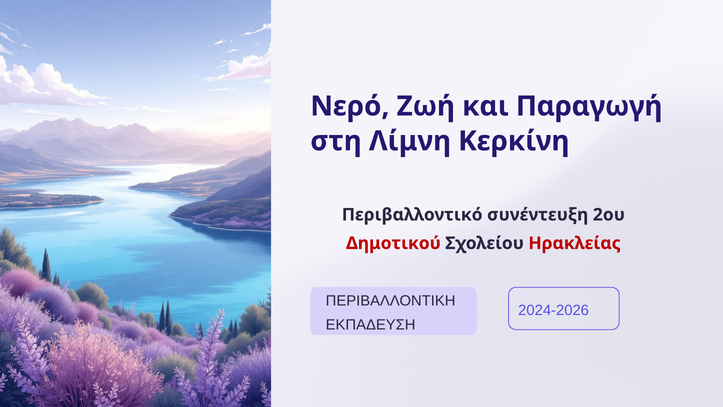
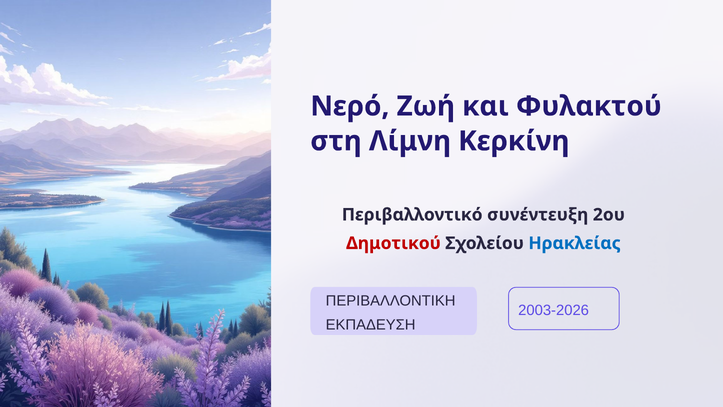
Παραγωγή: Παραγωγή -> Φυλακτού (589, 106)
Ηρακλείας colour: red -> blue (575, 243)
2024-2026: 2024-2026 -> 2003-2026 (554, 310)
